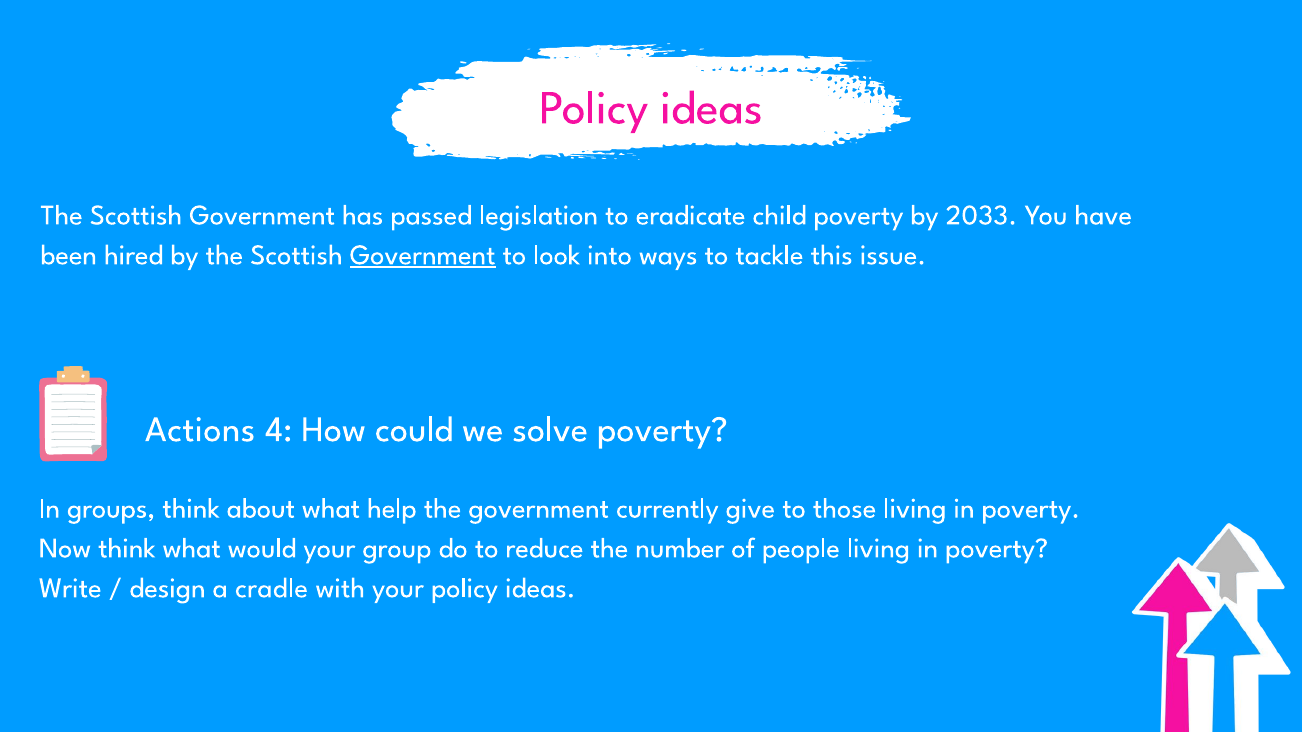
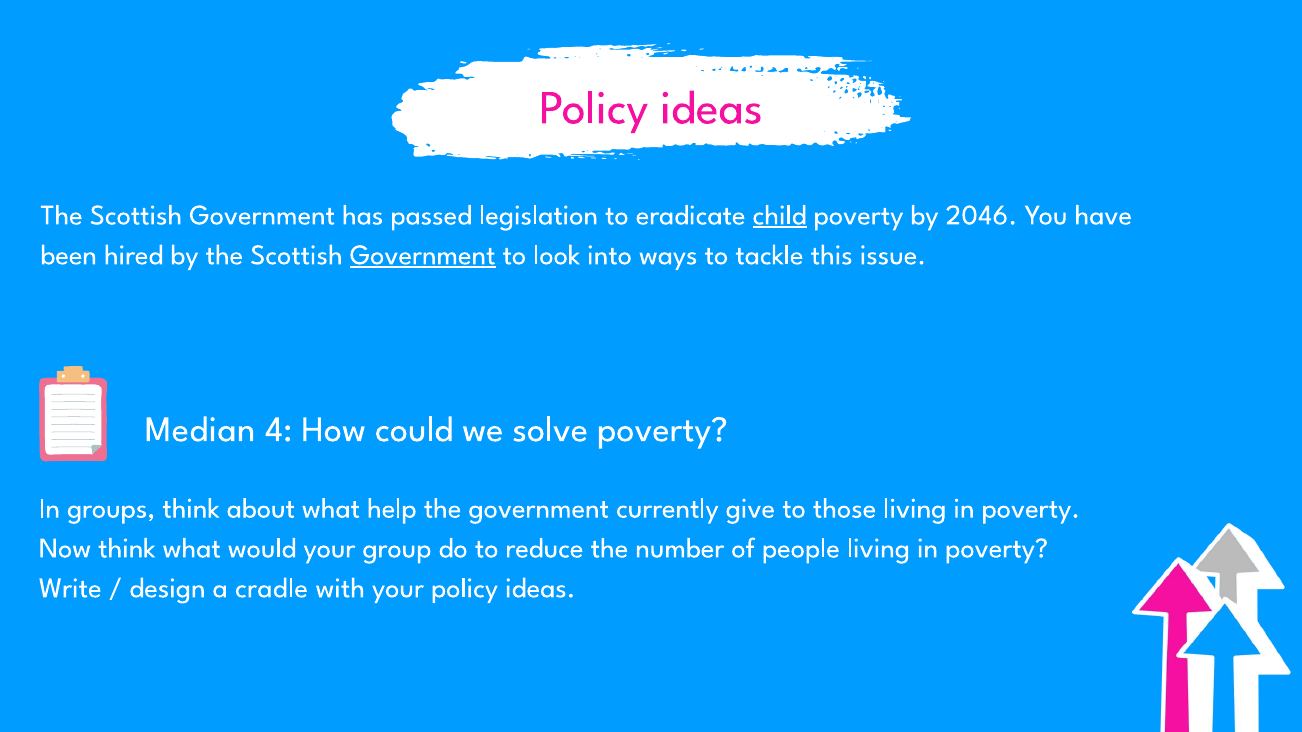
child underline: none -> present (780, 215)
2033: 2033 -> 2046 (981, 215)
Actions: Actions -> Median (200, 429)
